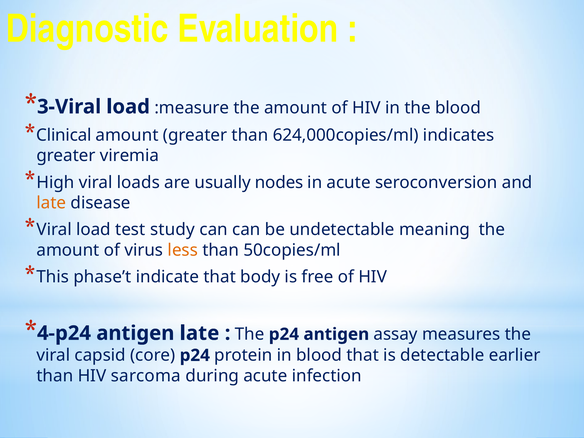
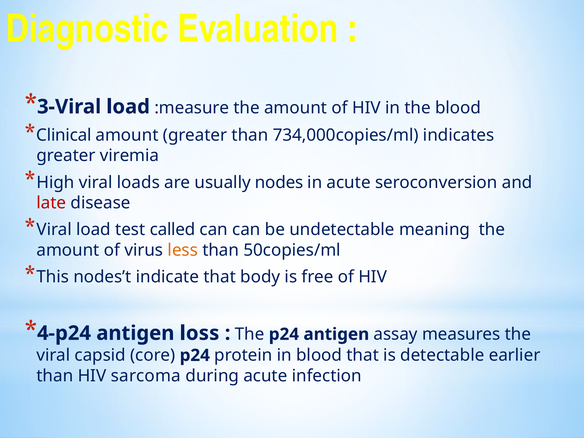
624,000copies/ml: 624,000copies/ml -> 734,000copies/ml (346, 135)
late colour: orange -> red (51, 203)
study: study -> called (173, 230)
phase’t: phase’t -> nodes’t (102, 277)
antigen late: late -> loss (199, 333)
